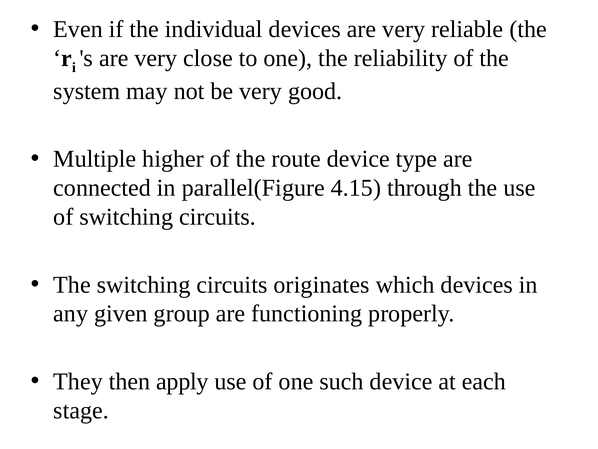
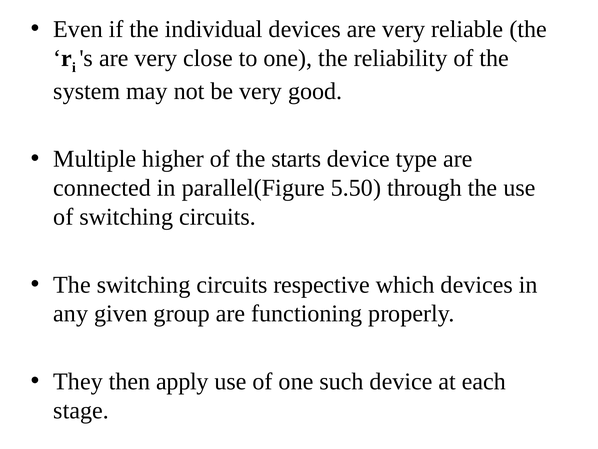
route: route -> starts (296, 159)
4.15: 4.15 -> 5.50 (356, 188)
originates: originates -> respective (322, 284)
